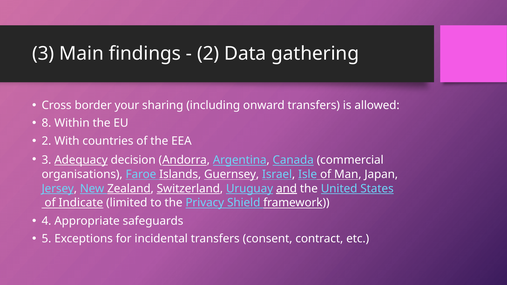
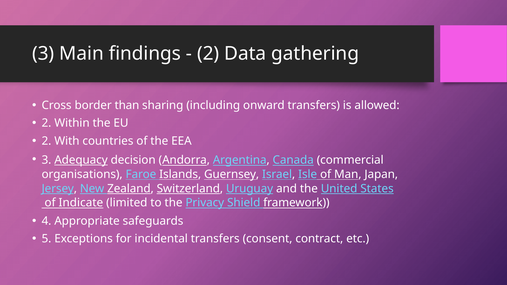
your: your -> than (127, 105)
8: 8 -> 2 (46, 123)
and underline: present -> none (287, 189)
